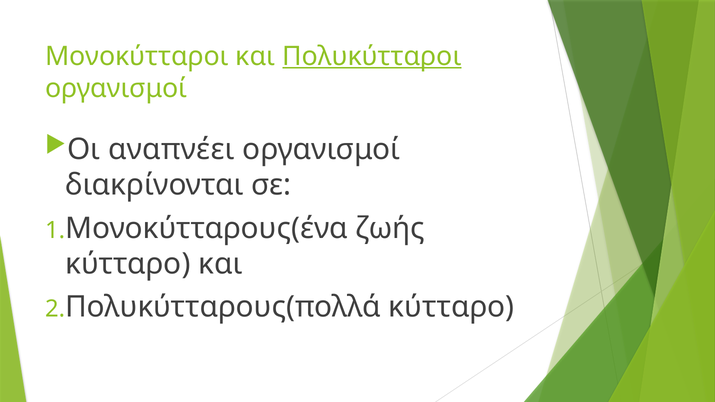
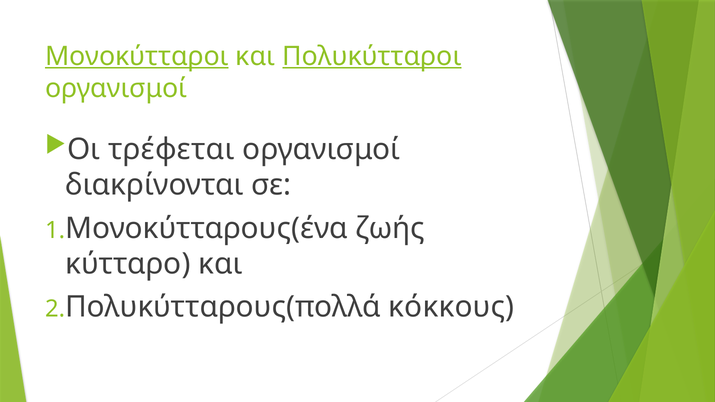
Μονοκύτταροι underline: none -> present (137, 56)
αναπνέει: αναπνέει -> τρέφεται (171, 149)
Πολυκύτταρους(πολλά κύτταρο: κύτταρο -> κόκκους (451, 307)
